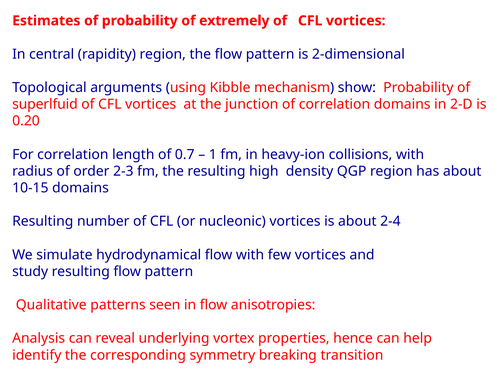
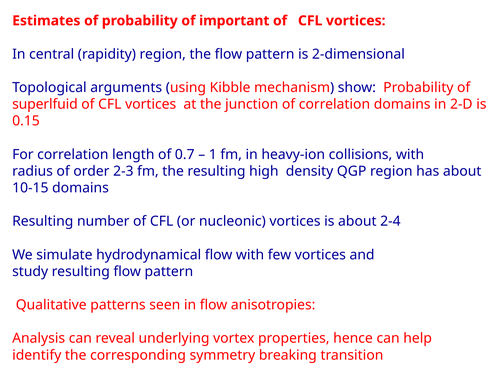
extremely: extremely -> important (234, 21)
0.20: 0.20 -> 0.15 (26, 121)
